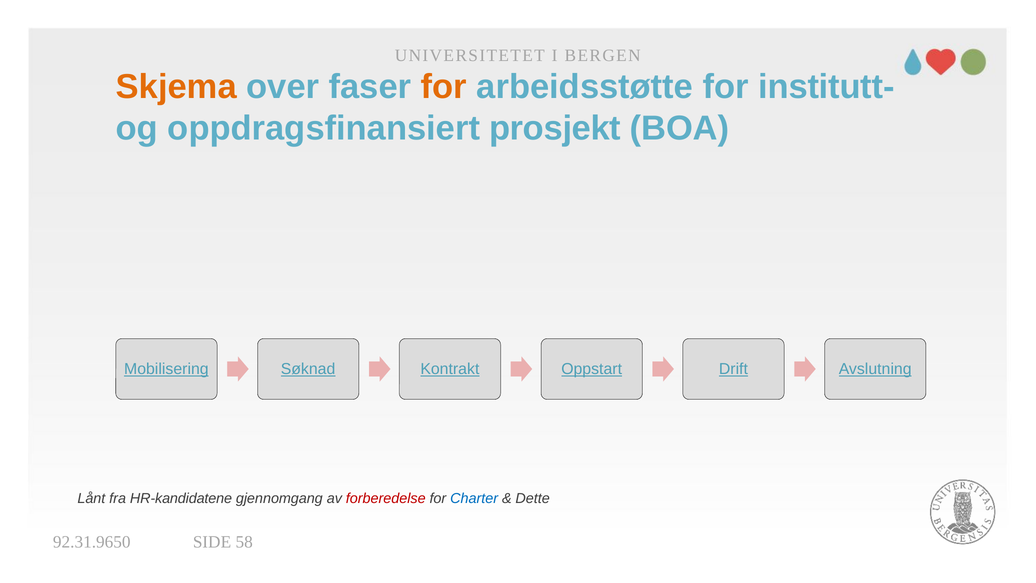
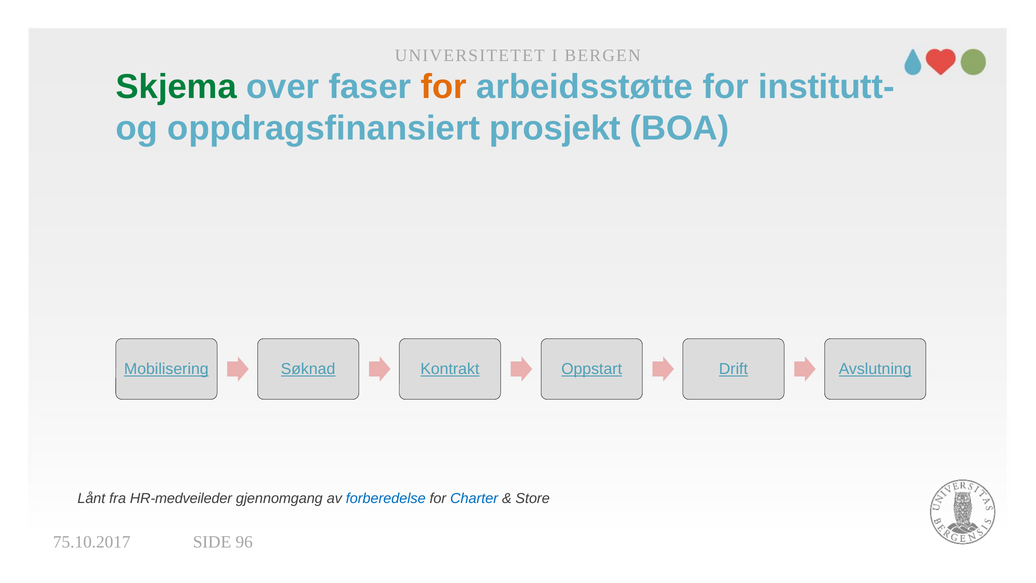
Skjema colour: orange -> green (176, 87)
HR-kandidatene: HR-kandidatene -> HR-medveileder (181, 498)
forberedelse colour: red -> blue (386, 498)
Dette: Dette -> Store (533, 498)
92.31.9650: 92.31.9650 -> 75.10.2017 (92, 542)
58: 58 -> 96 (244, 542)
